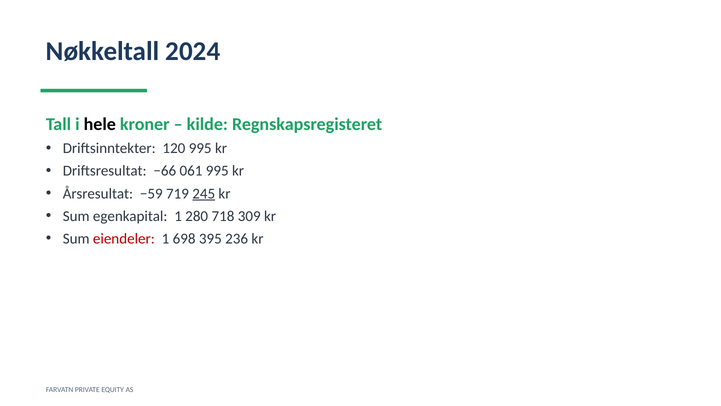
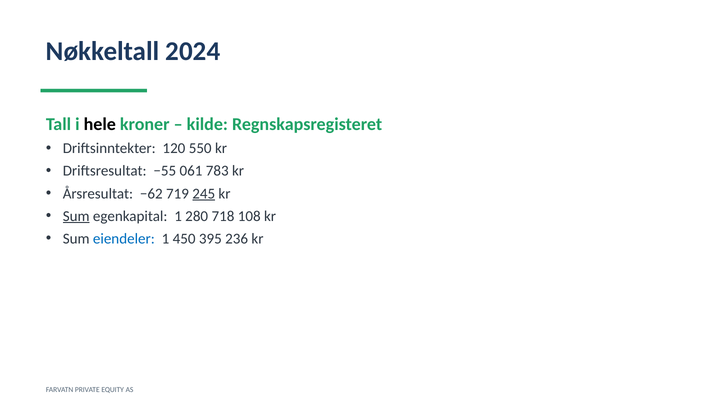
120 995: 995 -> 550 (200, 148)
−66: −66 -> −55 (165, 171)
061 995: 995 -> 783 (217, 171)
−59: −59 -> −62 (151, 193)
Sum underline: none -> present (76, 216)
309: 309 -> 108 (249, 216)
eiendeler colour: red -> blue (124, 238)
698: 698 -> 450 (184, 238)
